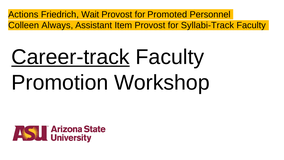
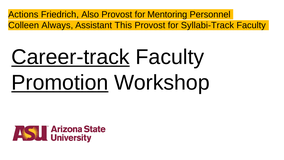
Wait: Wait -> Also (90, 14)
Promoted: Promoted -> Mentoring (167, 14)
Item: Item -> This (123, 25)
Promotion underline: none -> present (60, 83)
